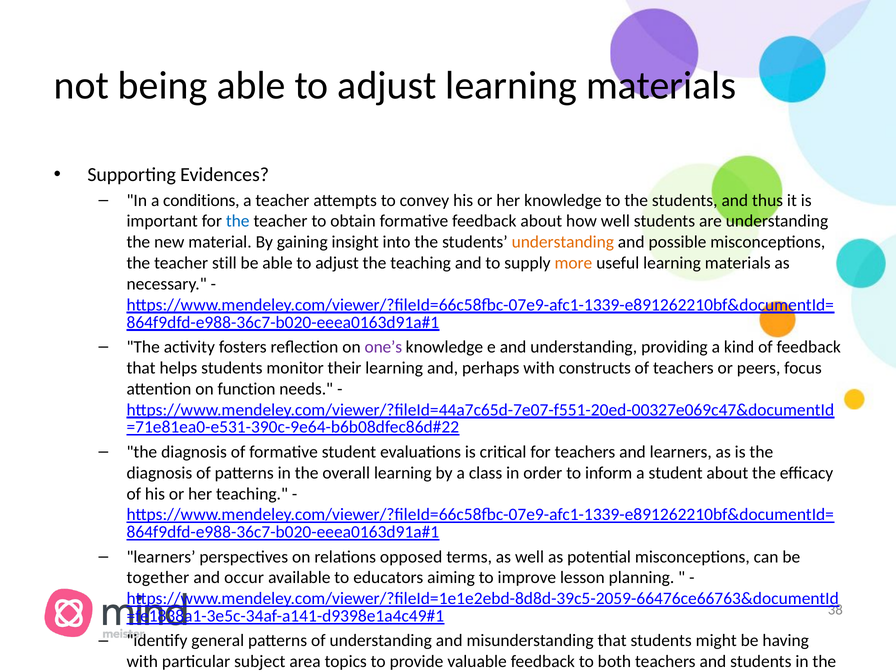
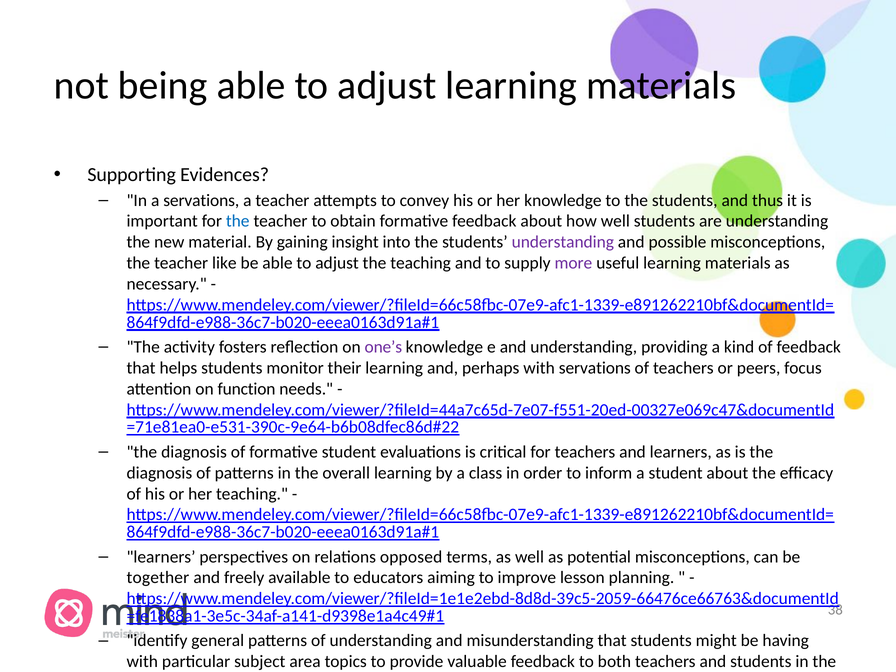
a conditions: conditions -> servations (201, 200)
understanding colour: orange -> purple (563, 242)
still: still -> like (224, 263)
more colour: orange -> purple (573, 263)
with constructs: constructs -> servations (595, 368)
occur: occur -> freely (244, 578)
